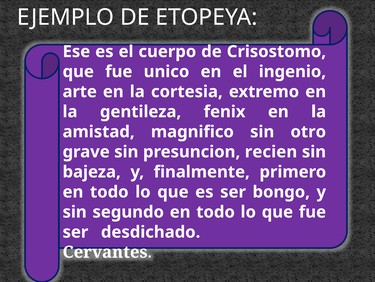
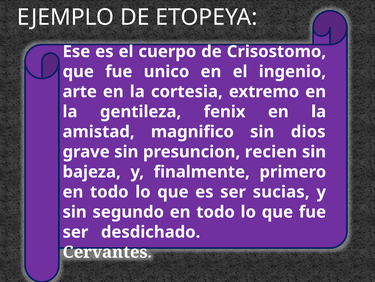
otro: otro -> dios (308, 131)
bongo: bongo -> sucias (281, 191)
